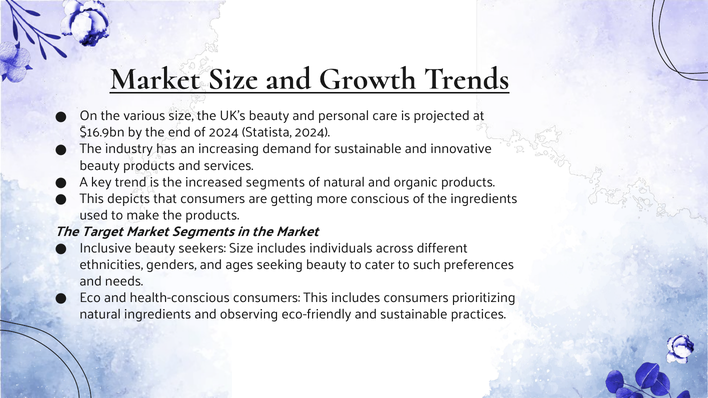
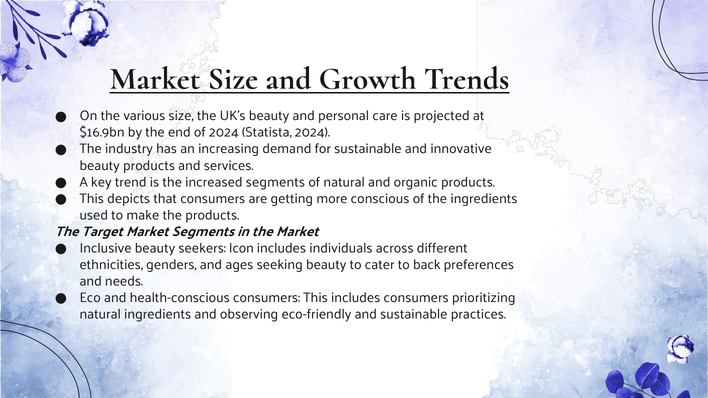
seekers Size: Size -> Icon (241, 248)
such: such -> back (427, 265)
